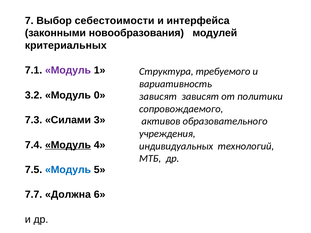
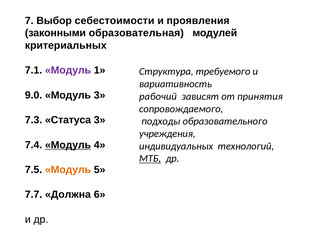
интерфейса: интерфейса -> проявления (198, 21)
новообразования: новообразования -> образовательная (136, 33)
3.2: 3.2 -> 9.0 (34, 95)
Модуль 0: 0 -> 3 (100, 95)
зависят: зависят -> рабочий (158, 97)
политики: политики -> принятия (260, 97)
Силами: Силами -> Статуса (68, 120)
активов: активов -> подходы (161, 121)
МТБ underline: none -> present (150, 159)
Модуль colour: blue -> orange (68, 170)
